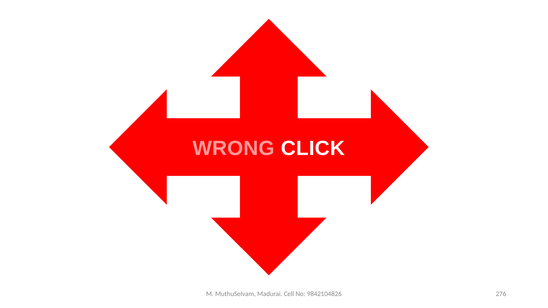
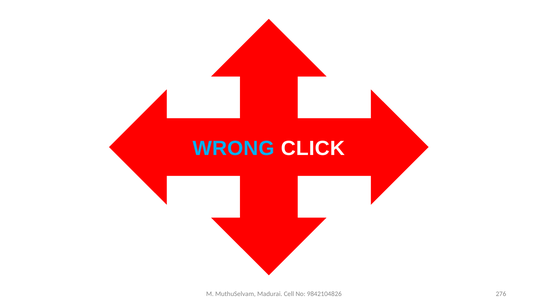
WRONG colour: pink -> light blue (233, 149)
